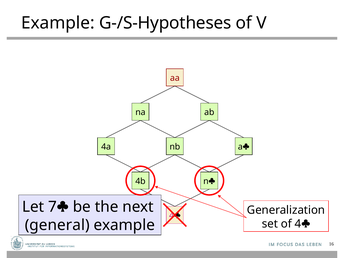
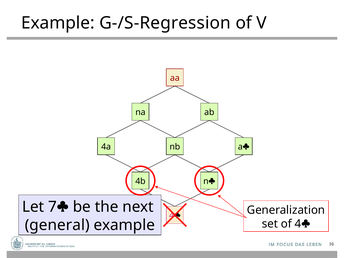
G-/S-Hypotheses: G-/S-Hypotheses -> G-/S-Regression (165, 23)
